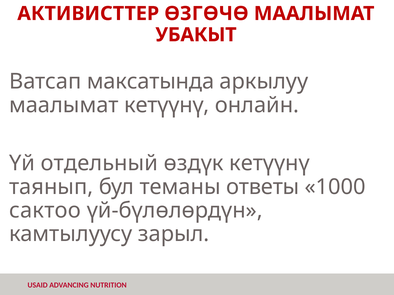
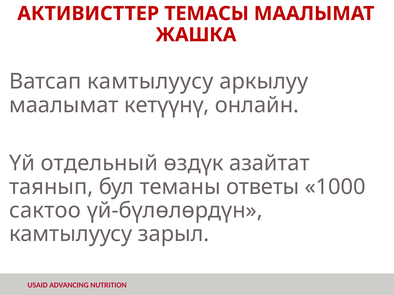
ӨЗГӨЧӨ: ӨЗГӨЧӨ -> ТЕМАСЫ (207, 14)
УБАКЫТ: УБАКЫТ -> ЖАШКА (196, 35)
Ватсап максатында: максатында -> камтылуусу (150, 82)
өздүк кетүүнү: кетүүнү -> азайтат (269, 163)
